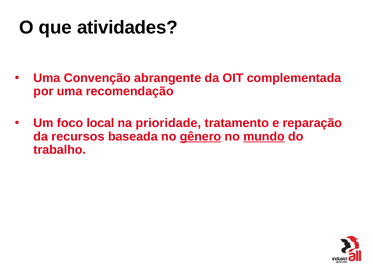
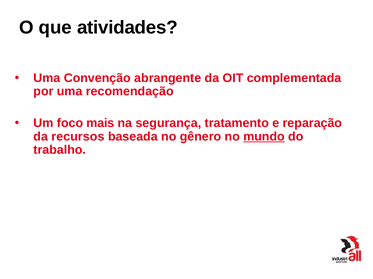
local: local -> mais (100, 123)
prioridade: prioridade -> segurança (168, 123)
gênero underline: present -> none (201, 137)
